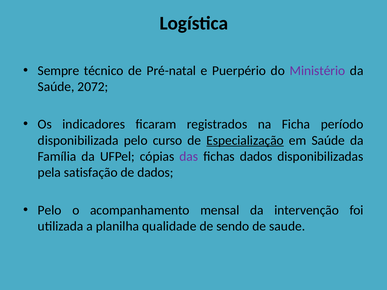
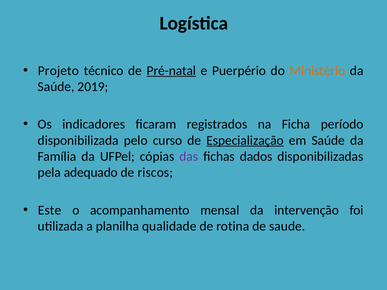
Sempre: Sempre -> Projeto (58, 71)
Pré-natal underline: none -> present (171, 71)
Ministério colour: purple -> orange (317, 71)
2072: 2072 -> 2019 (93, 87)
satisfação: satisfação -> adequado (91, 173)
de dados: dados -> riscos (155, 173)
Pelo: Pelo -> Este (50, 210)
sendo: sendo -> rotina (233, 226)
